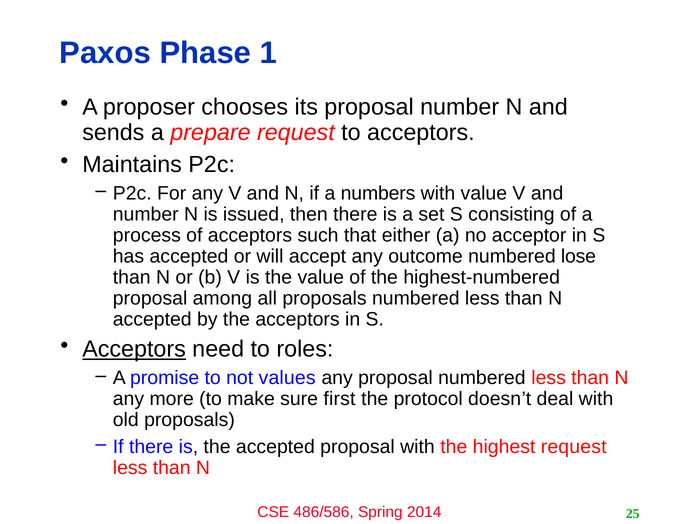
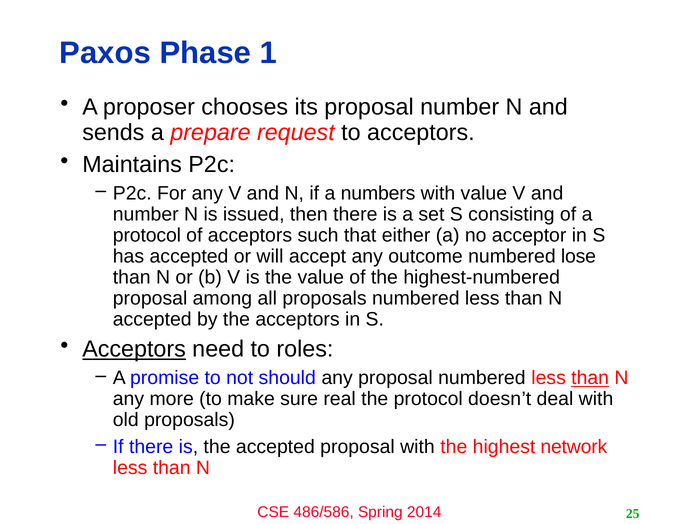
process: process -> protocol (147, 235)
values: values -> should (287, 378)
than underline: none -> present (590, 378)
first: first -> real (340, 399)
highest request: request -> network (574, 447)
